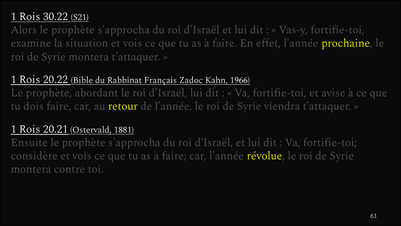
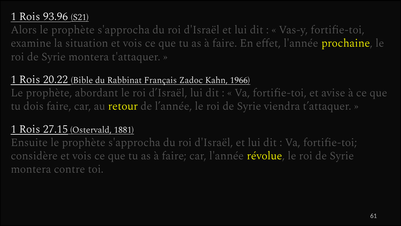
30.22: 30.22 -> 93.96 (55, 16)
20.21: 20.21 -> 27.15 (55, 129)
